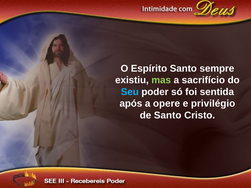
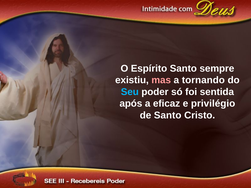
mas colour: light green -> pink (161, 80)
sacrifício: sacrifício -> tornando (203, 80)
opere: opere -> eficaz (167, 104)
